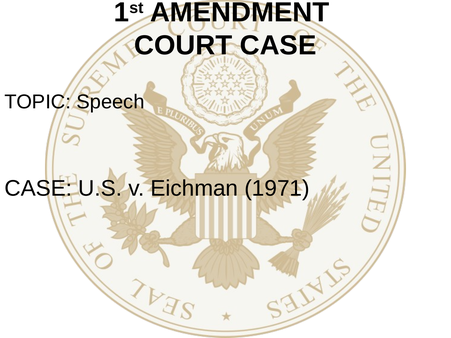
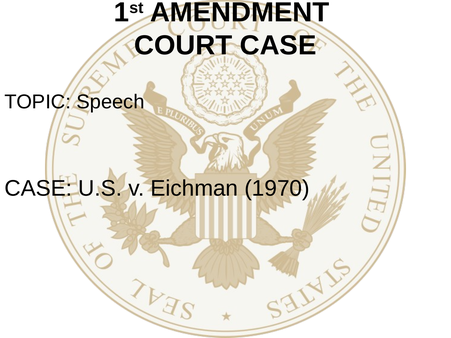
1971: 1971 -> 1970 (277, 189)
